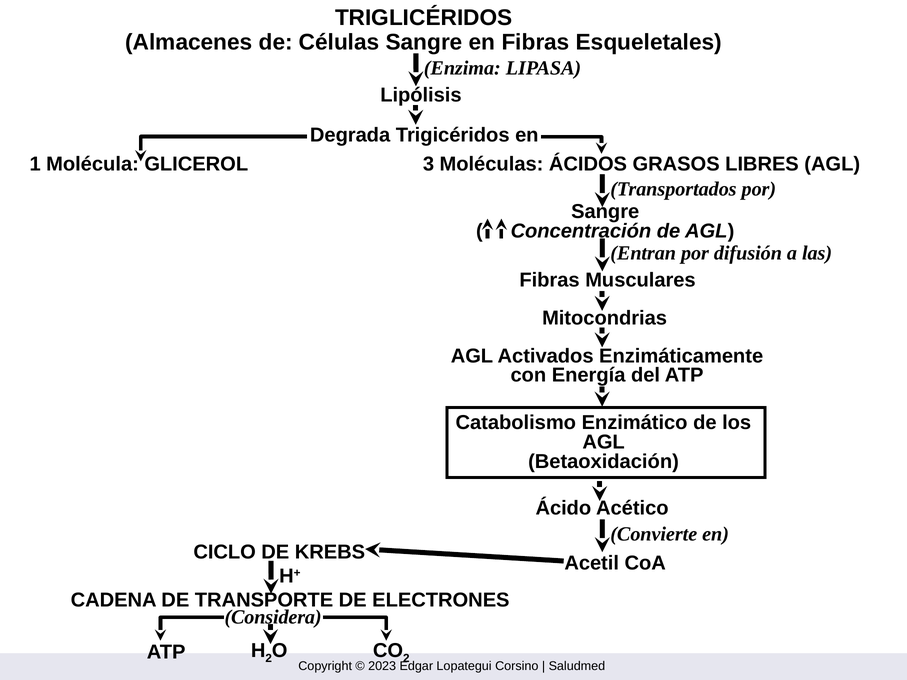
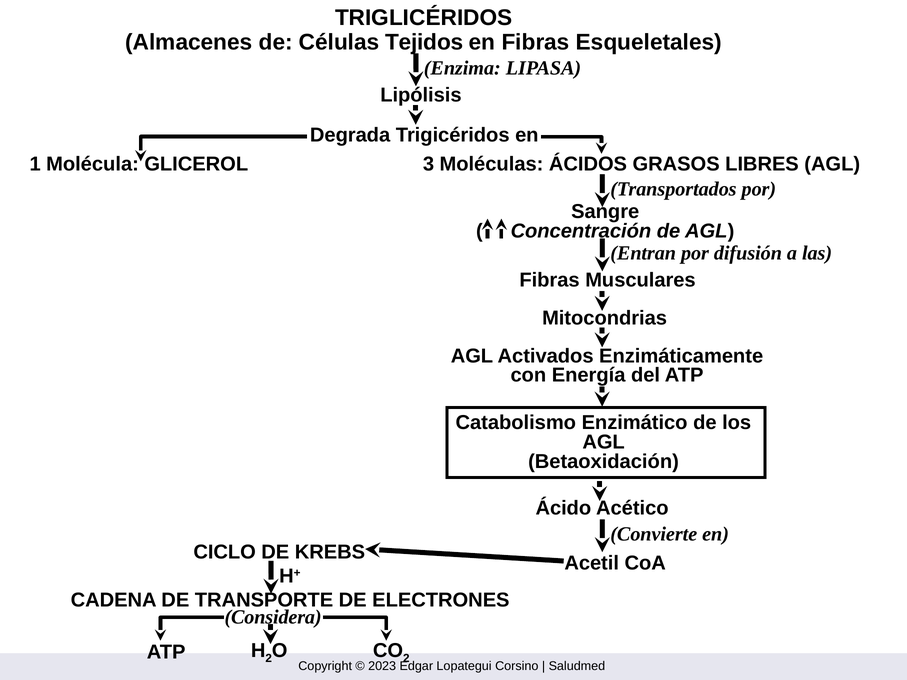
Células Sangre: Sangre -> Tejidos (424, 42)
